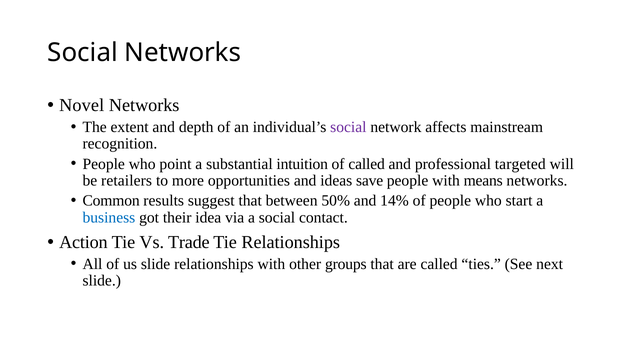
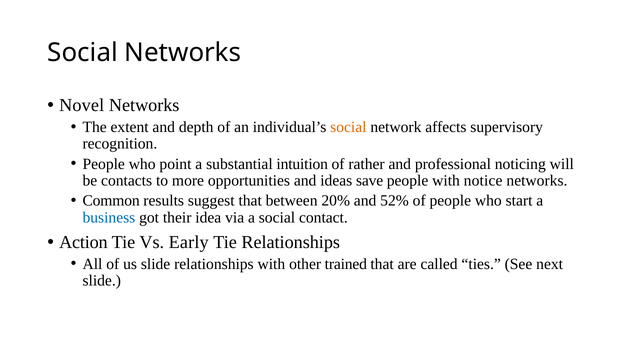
social colour: purple -> orange (348, 127)
mainstream: mainstream -> supervisory (507, 127)
of called: called -> rather (367, 164)
targeted: targeted -> noticing (520, 164)
retailers: retailers -> contacts (127, 180)
means: means -> notice (483, 180)
50%: 50% -> 20% (336, 201)
14%: 14% -> 52% (395, 201)
Trade: Trade -> Early (189, 242)
groups: groups -> trained (346, 263)
